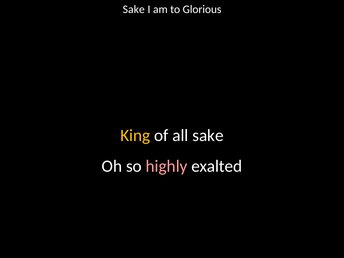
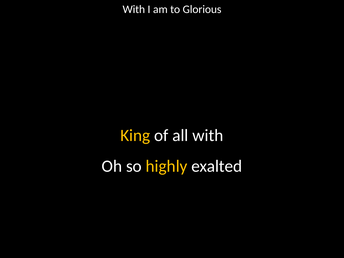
Sake: Sake -> With (134, 9)
all sake: sake -> with (208, 135)
highly colour: pink -> yellow (167, 166)
